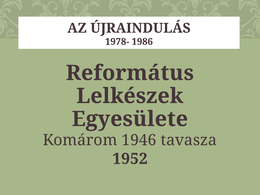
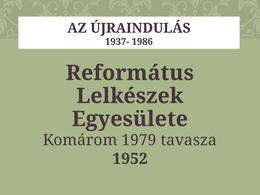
1978-: 1978- -> 1937- (117, 42)
1946: 1946 -> 1979 (139, 140)
